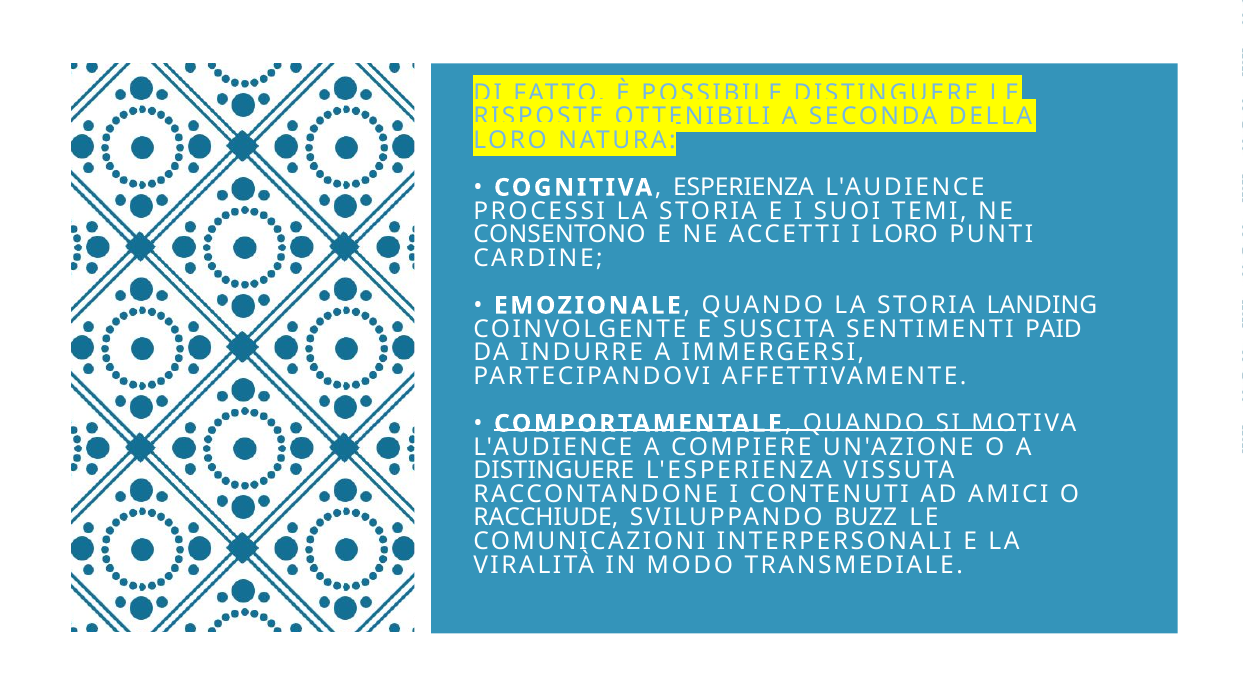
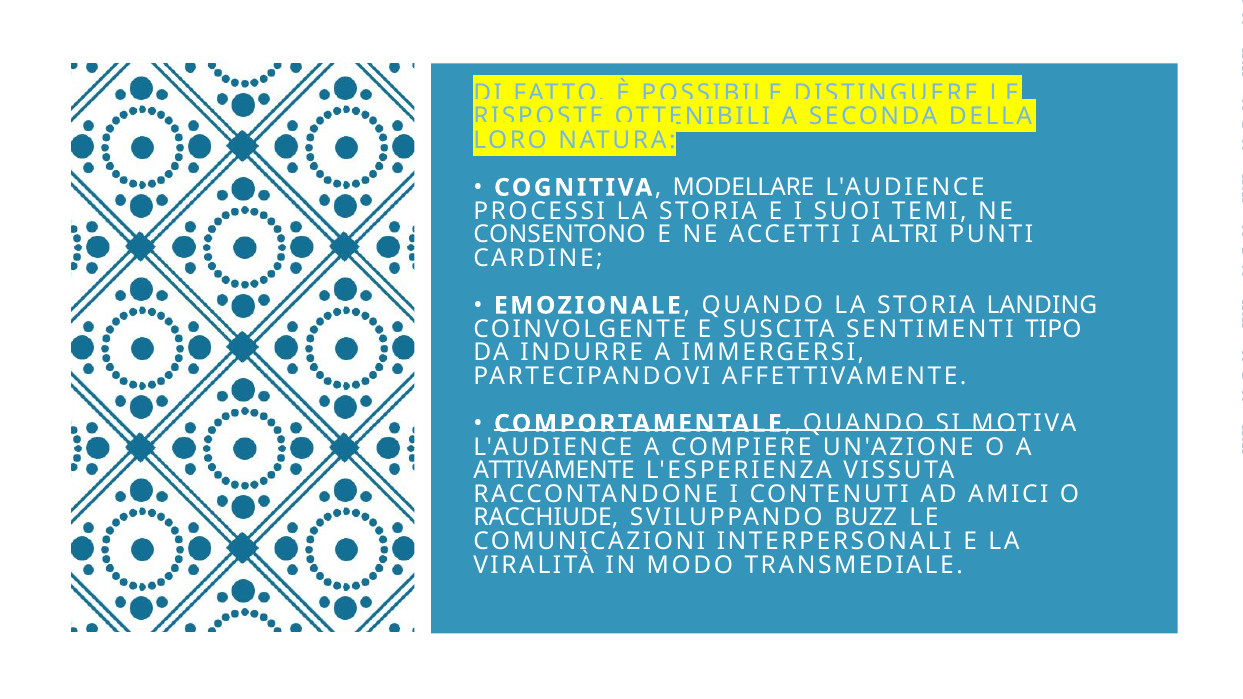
ESPERIENZA: ESPERIENZA -> MODELLARE (744, 188)
I LORO: LORO -> ALTRI (905, 235)
PAID: PAID -> TIPO (1053, 329)
DISTINGUERE: DISTINGUERE -> ATTIVAMENTE (554, 471)
